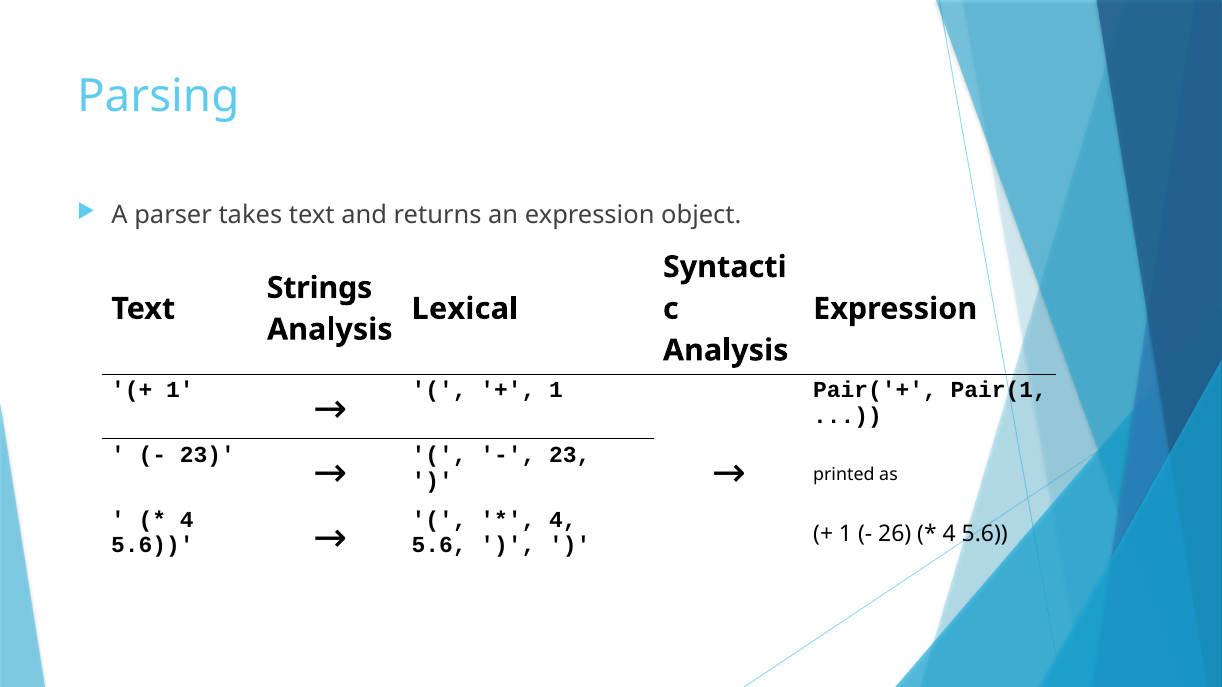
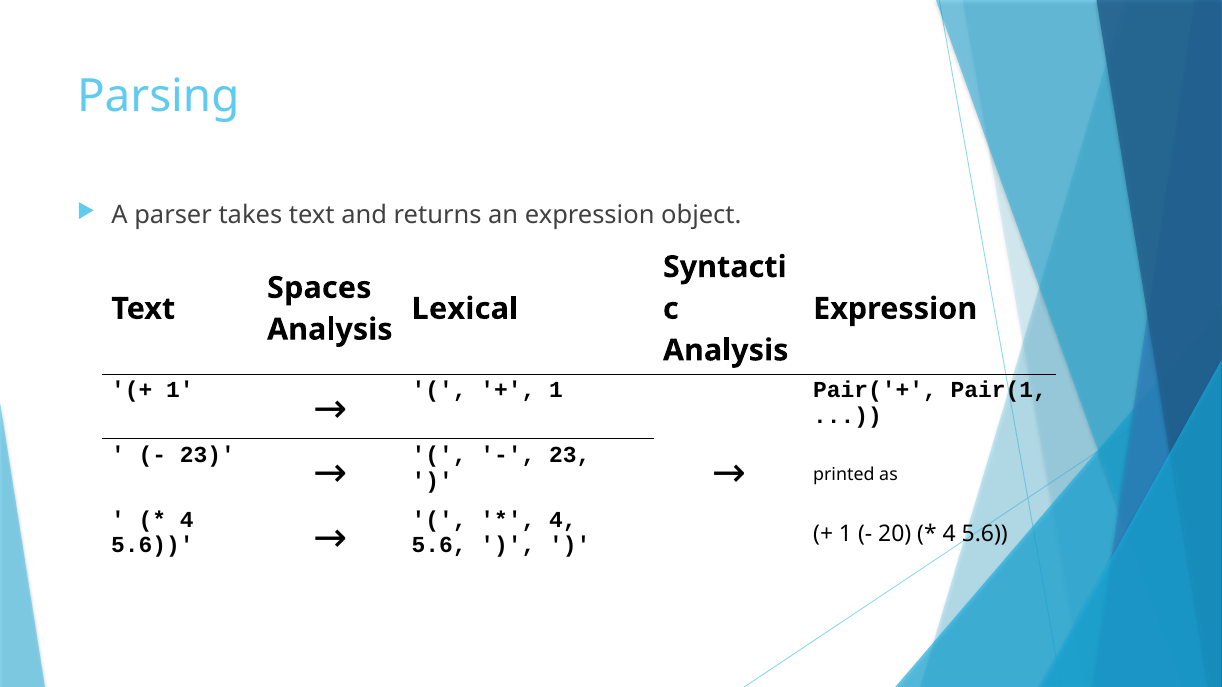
Strings: Strings -> Spaces (319, 288)
26: 26 -> 20 (895, 534)
